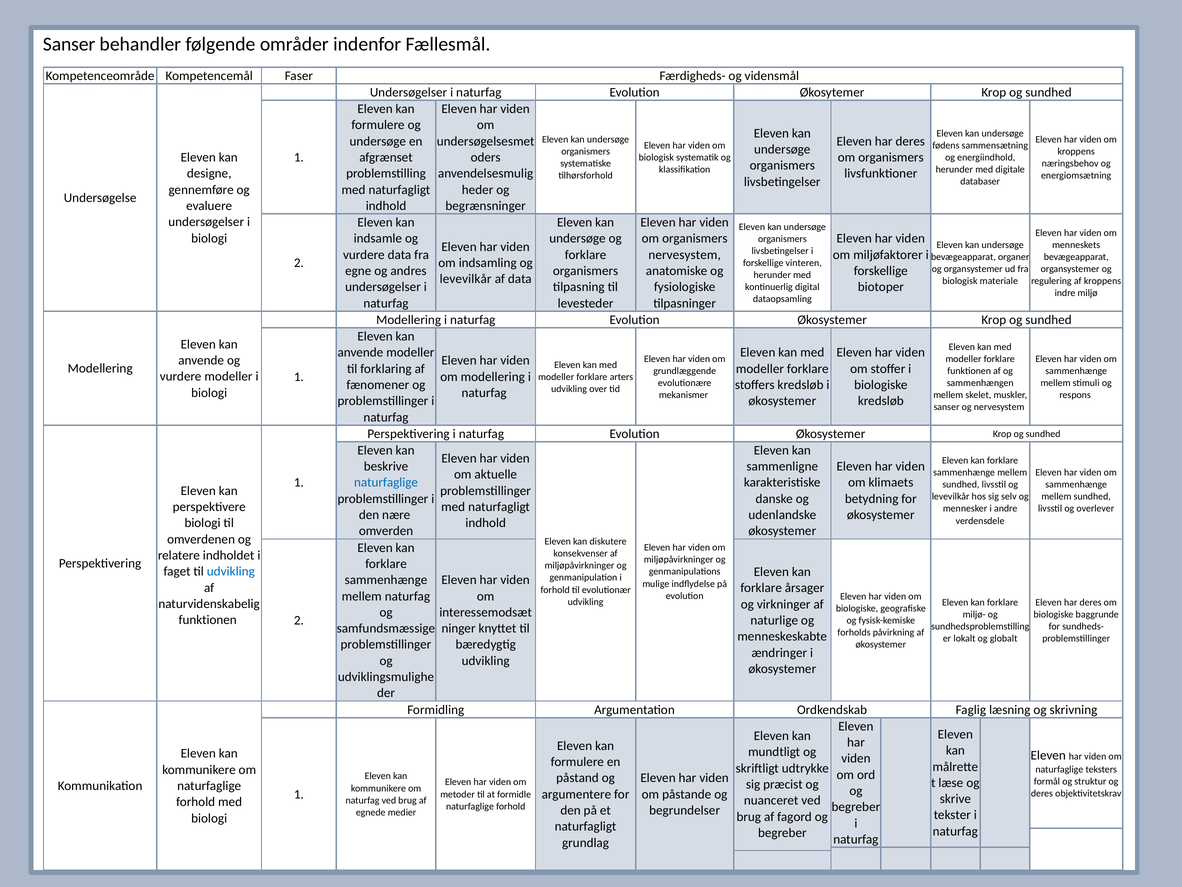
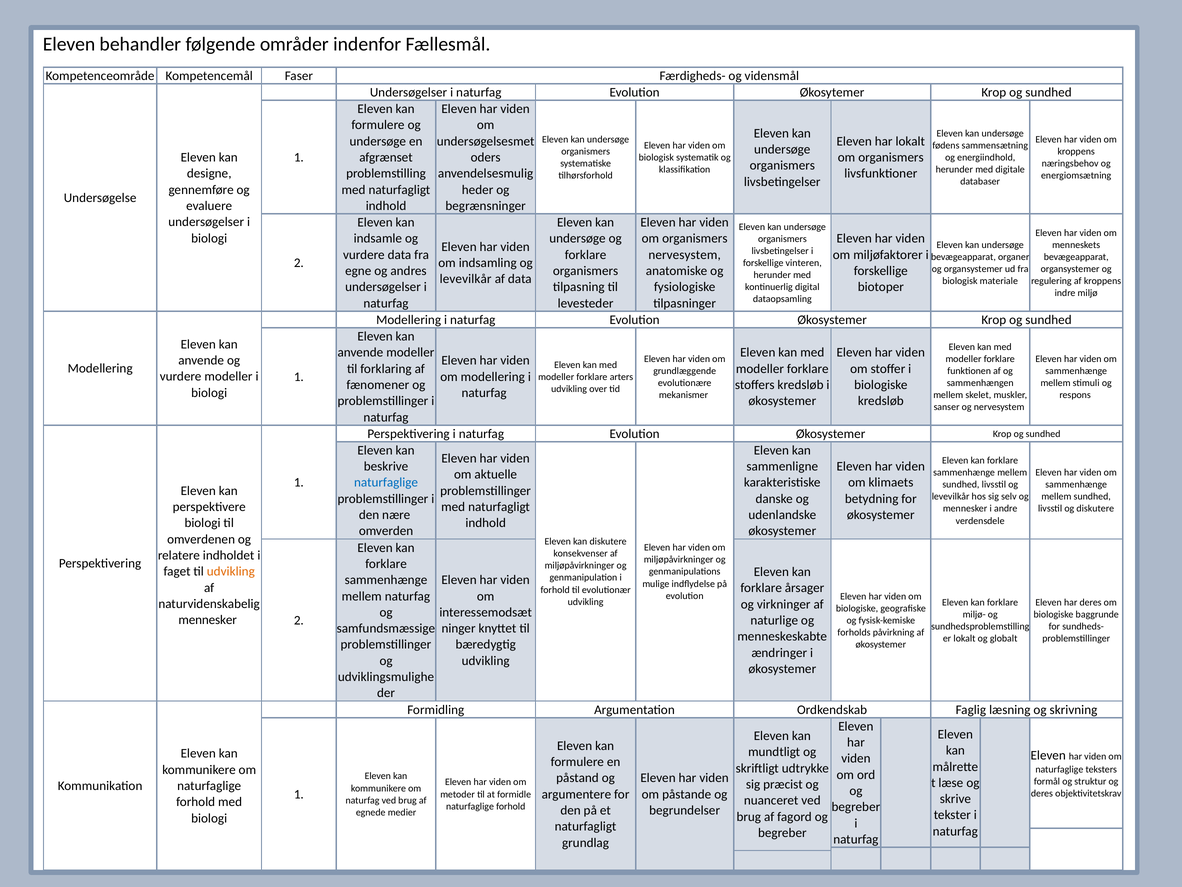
Sanser: Sanser -> Eleven (69, 44)
deres: deres -> lokalt (910, 141)
og overlever: overlever -> diskutere (1095, 508)
udvikling colour: blue -> orange (231, 571)
funktionen: funktionen -> mennesker (208, 620)
